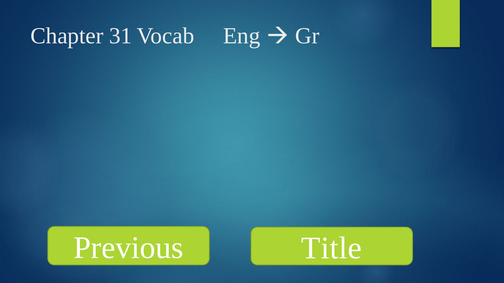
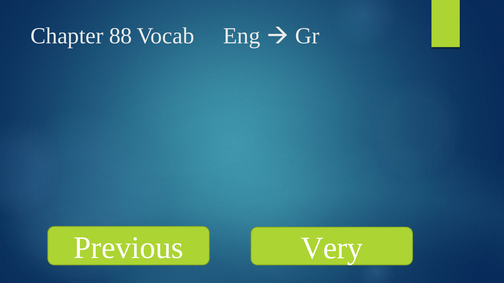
31: 31 -> 88 (121, 36)
Title: Title -> Very (332, 249)
